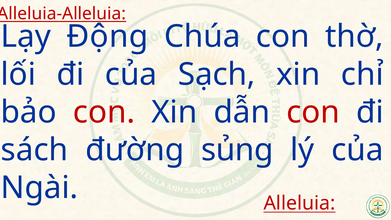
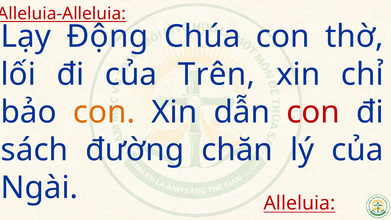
Sạch: Sạch -> Trên (216, 74)
con colour: red -> orange (104, 112)
sủng: sủng -> chăn (237, 150)
